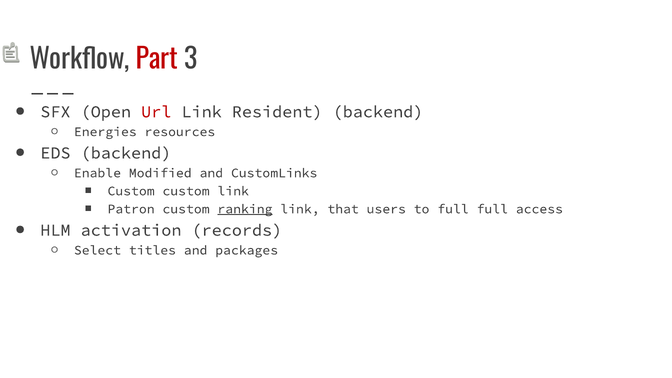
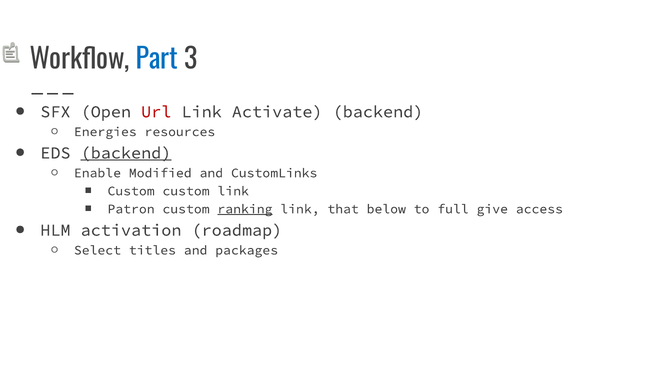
Part colour: red -> blue (157, 60)
Resident: Resident -> Activate (277, 112)
backend underline: none -> present (126, 153)
users: users -> below (386, 209)
full full: full -> give (492, 209)
records: records -> roadmap (237, 230)
